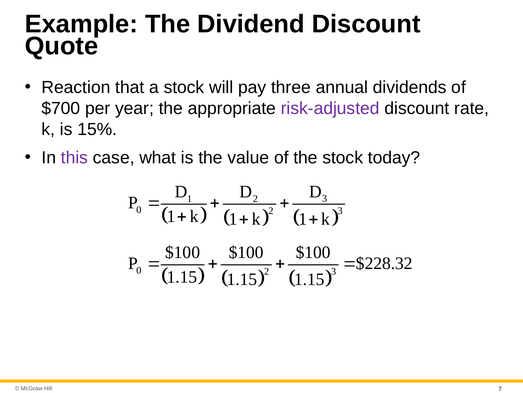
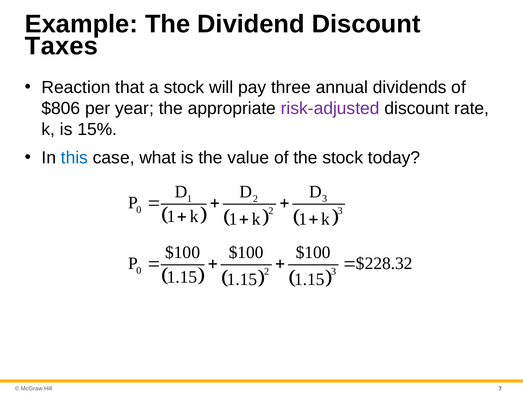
Quote: Quote -> Taxes (61, 46)
$700: $700 -> $806 (61, 108)
this colour: purple -> blue (74, 157)
